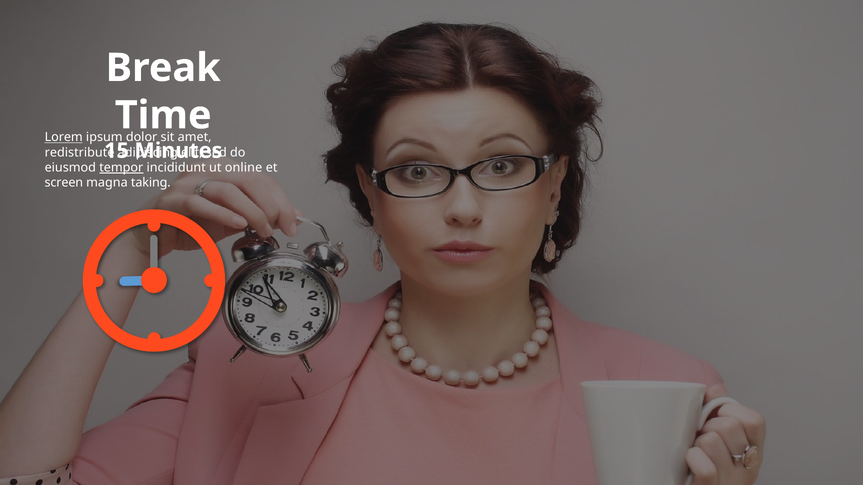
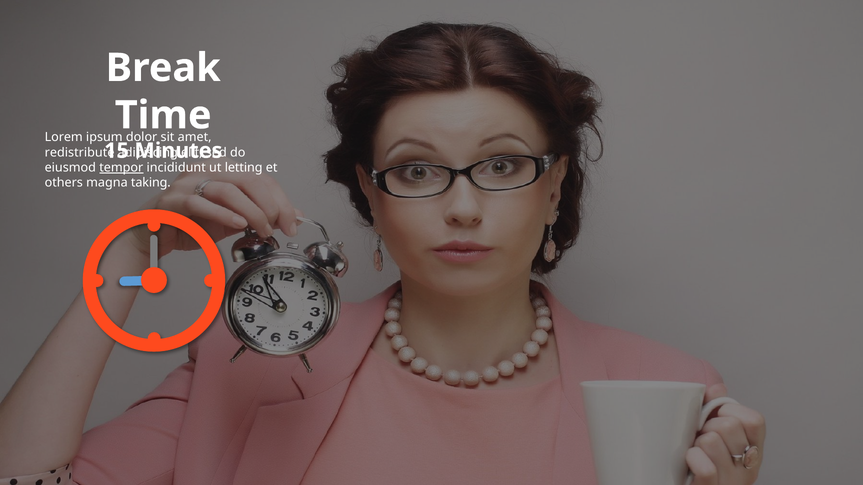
Lorem underline: present -> none (64, 137)
online: online -> letting (244, 168)
screen: screen -> others (64, 183)
